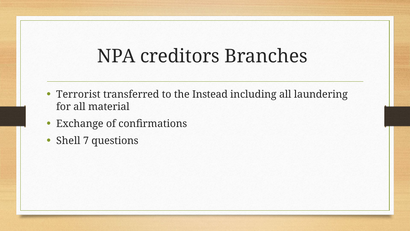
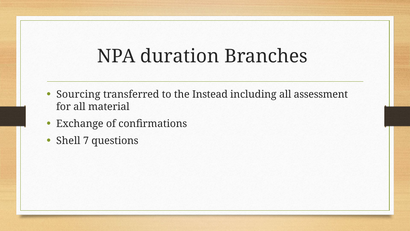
creditors: creditors -> duration (180, 56)
Terrorist: Terrorist -> Sourcing (78, 94)
laundering: laundering -> assessment (321, 94)
